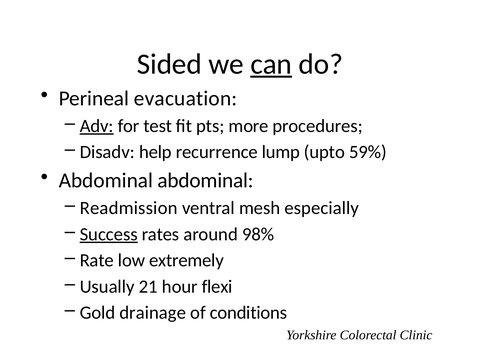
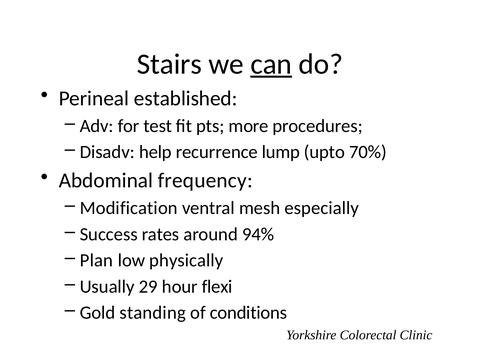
Sided: Sided -> Stairs (169, 64)
evacuation: evacuation -> established (186, 98)
Adv underline: present -> none (97, 126)
59%: 59% -> 70% (368, 152)
Abdominal abdominal: abdominal -> frequency (205, 181)
Readmission: Readmission -> Modification (129, 208)
Success underline: present -> none (109, 234)
98%: 98% -> 94% (258, 234)
Rate: Rate -> Plan (97, 260)
extremely: extremely -> physically (186, 260)
21: 21 -> 29 (148, 287)
drainage: drainage -> standing (153, 313)
